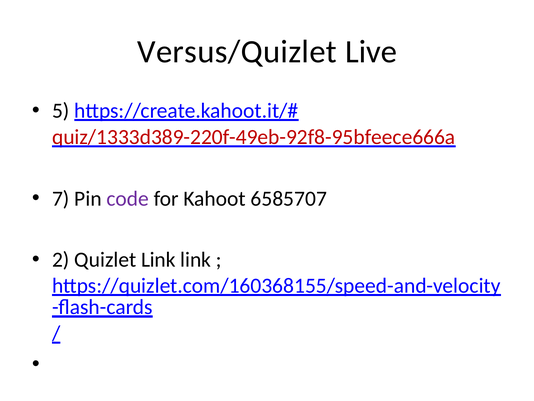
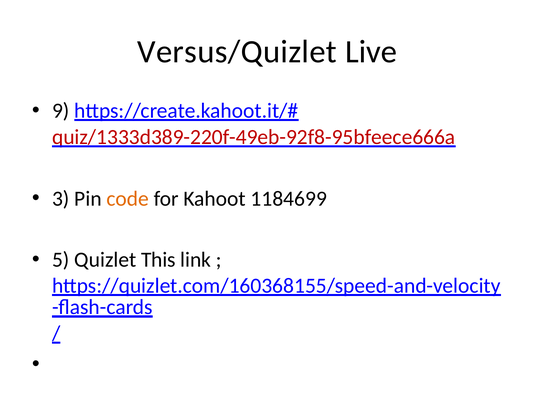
5: 5 -> 9 (61, 111)
7: 7 -> 3 (61, 198)
code colour: purple -> orange (128, 198)
6585707: 6585707 -> 1184699 (289, 198)
2: 2 -> 5 (61, 260)
Quizlet Link: Link -> This (158, 260)
